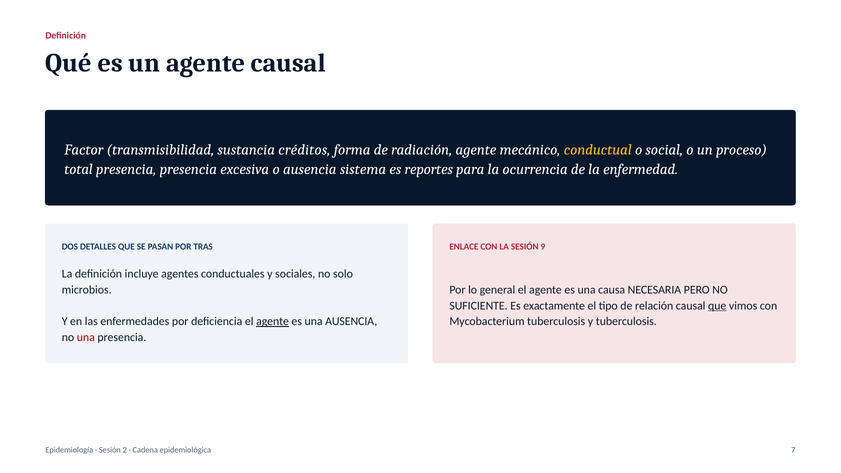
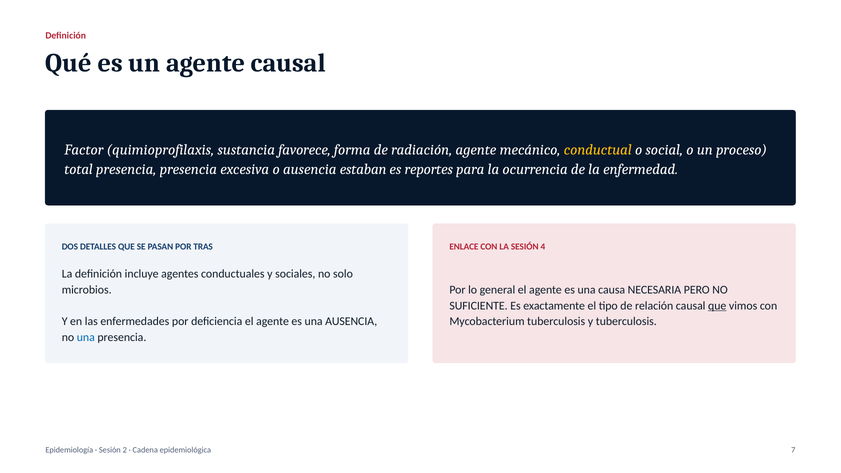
transmisibilidad: transmisibilidad -> quimioprofilaxis (160, 150)
créditos: créditos -> favorece (305, 150)
sistema: sistema -> estaban (363, 169)
9: 9 -> 4 (543, 247)
agente underline: present -> none (273, 322)
una colour: red -> blue (86, 337)
